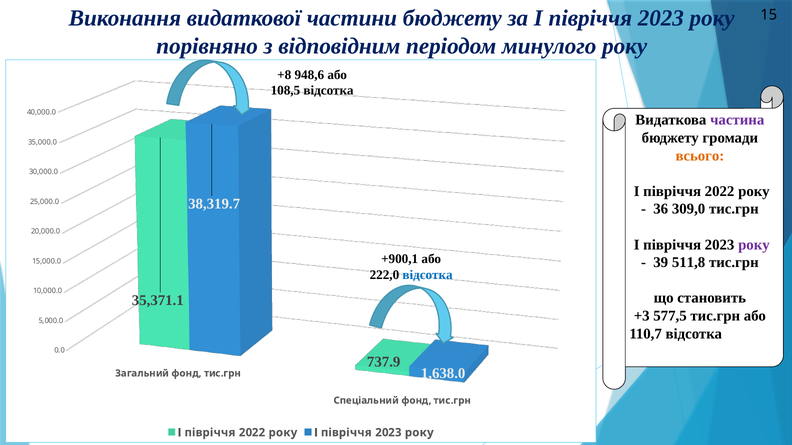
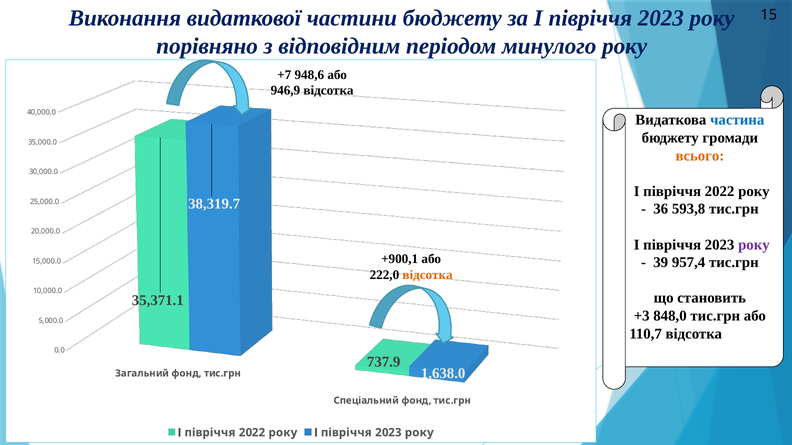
+8: +8 -> +7 (284, 75)
108,5: 108,5 -> 946,9 (285, 91)
частина colour: purple -> blue (737, 120)
309,0: 309,0 -> 593,8 (689, 209)
511,8: 511,8 -> 957,4 (689, 263)
відсотка colour: blue -> orange (428, 275)
577,5: 577,5 -> 848,0 (670, 316)
